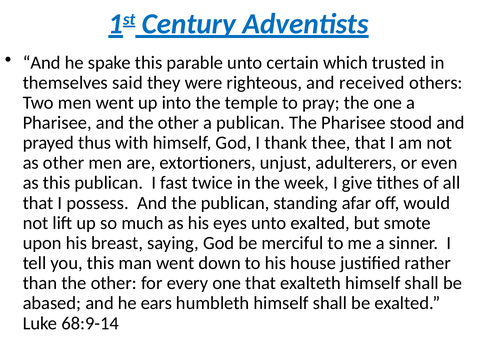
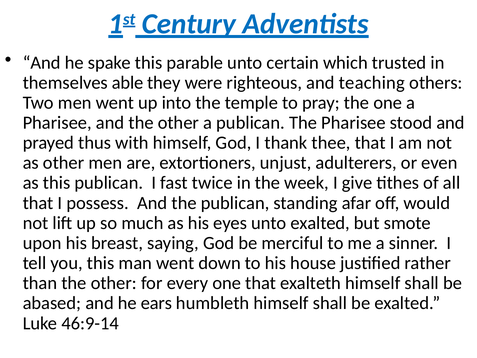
said: said -> able (128, 83)
received: received -> teaching (372, 83)
68:9-14: 68:9-14 -> 46:9-14 (90, 323)
